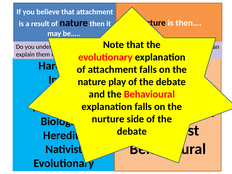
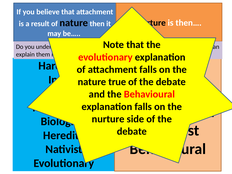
play: play -> true (117, 82)
